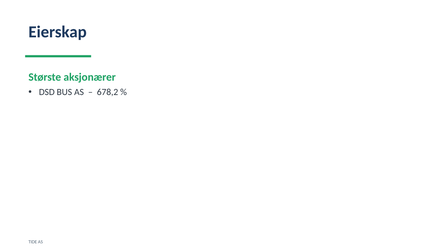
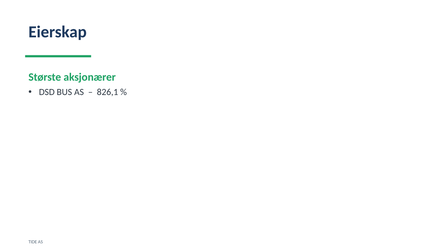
678,2: 678,2 -> 826,1 (108, 92)
